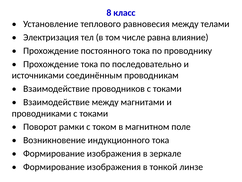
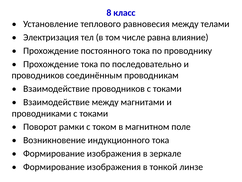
источниками: источниками -> проводников (38, 75)
